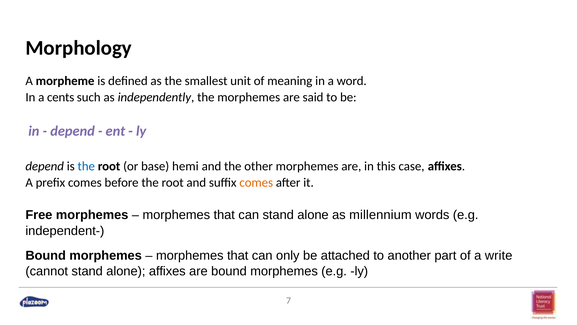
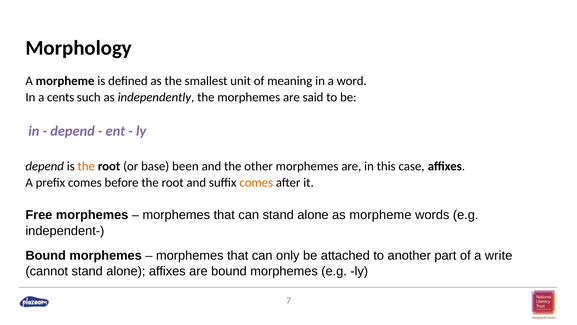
the colour: blue -> orange (86, 166)
hemi: hemi -> been (185, 166)
as millennium: millennium -> morpheme (380, 215)
